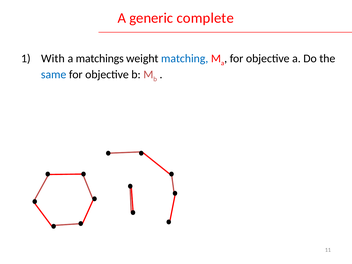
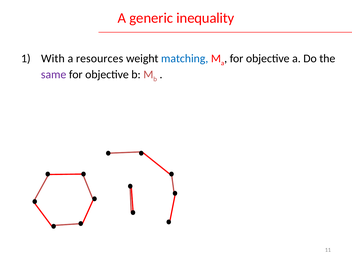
complete: complete -> inequality (205, 18)
matchings: matchings -> resources (100, 58)
same colour: blue -> purple (54, 74)
